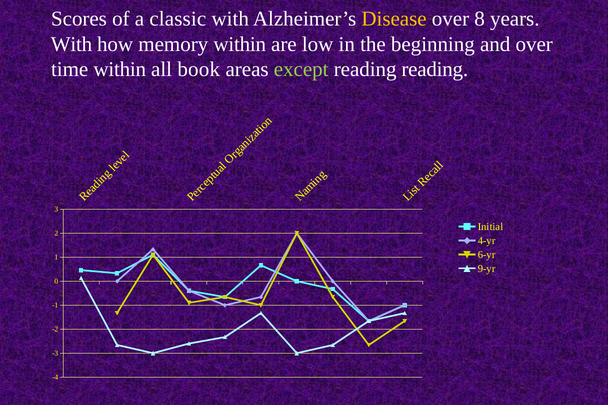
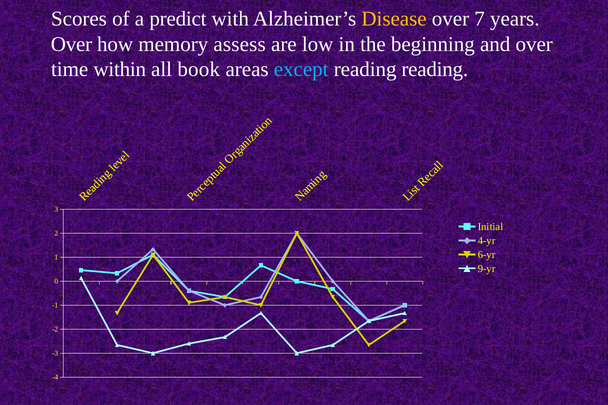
classic: classic -> predict (178, 19)
8: 8 -> 7 (480, 19)
With: With -> Over (72, 44)
memory within: within -> assess (240, 44)
except colour: light green -> light blue (301, 69)
